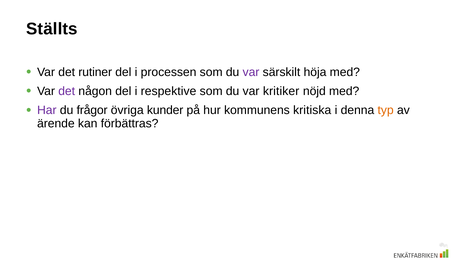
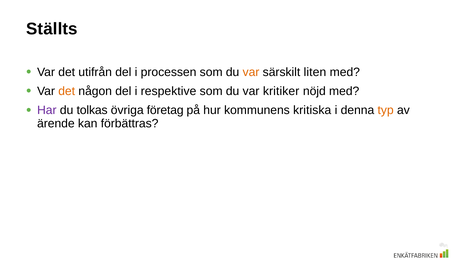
rutiner: rutiner -> utifrån (95, 72)
var colour: purple -> orange (251, 72)
höja: höja -> liten (315, 72)
det colour: purple -> orange (67, 91)
frågor: frågor -> tolkas (92, 110)
kunder: kunder -> företag (165, 110)
